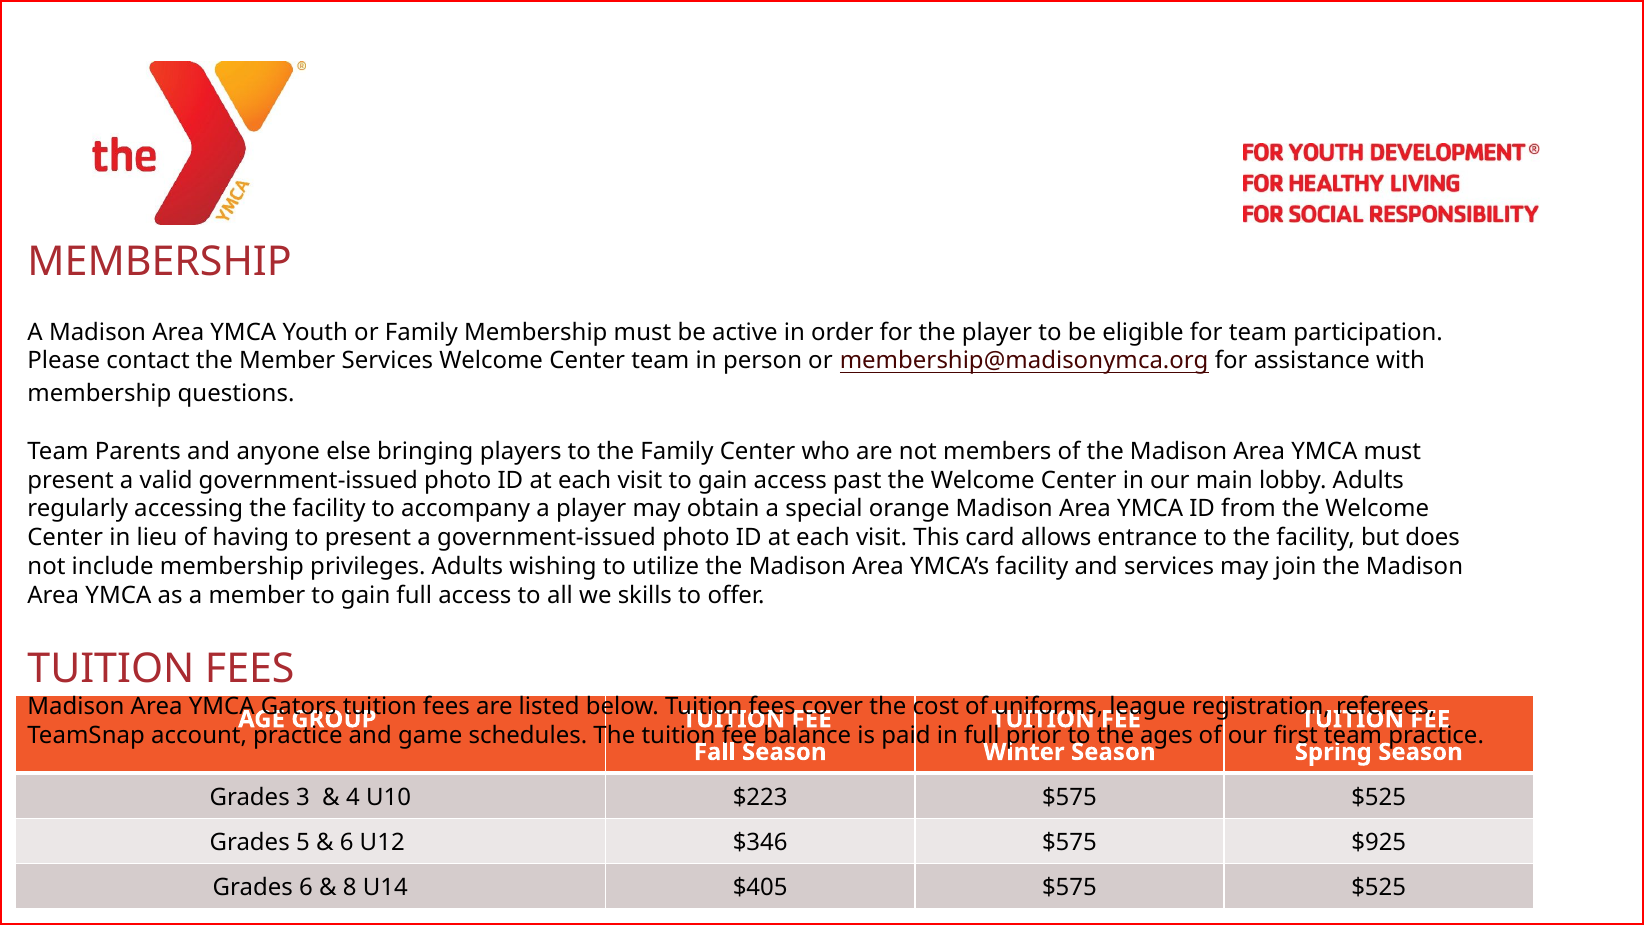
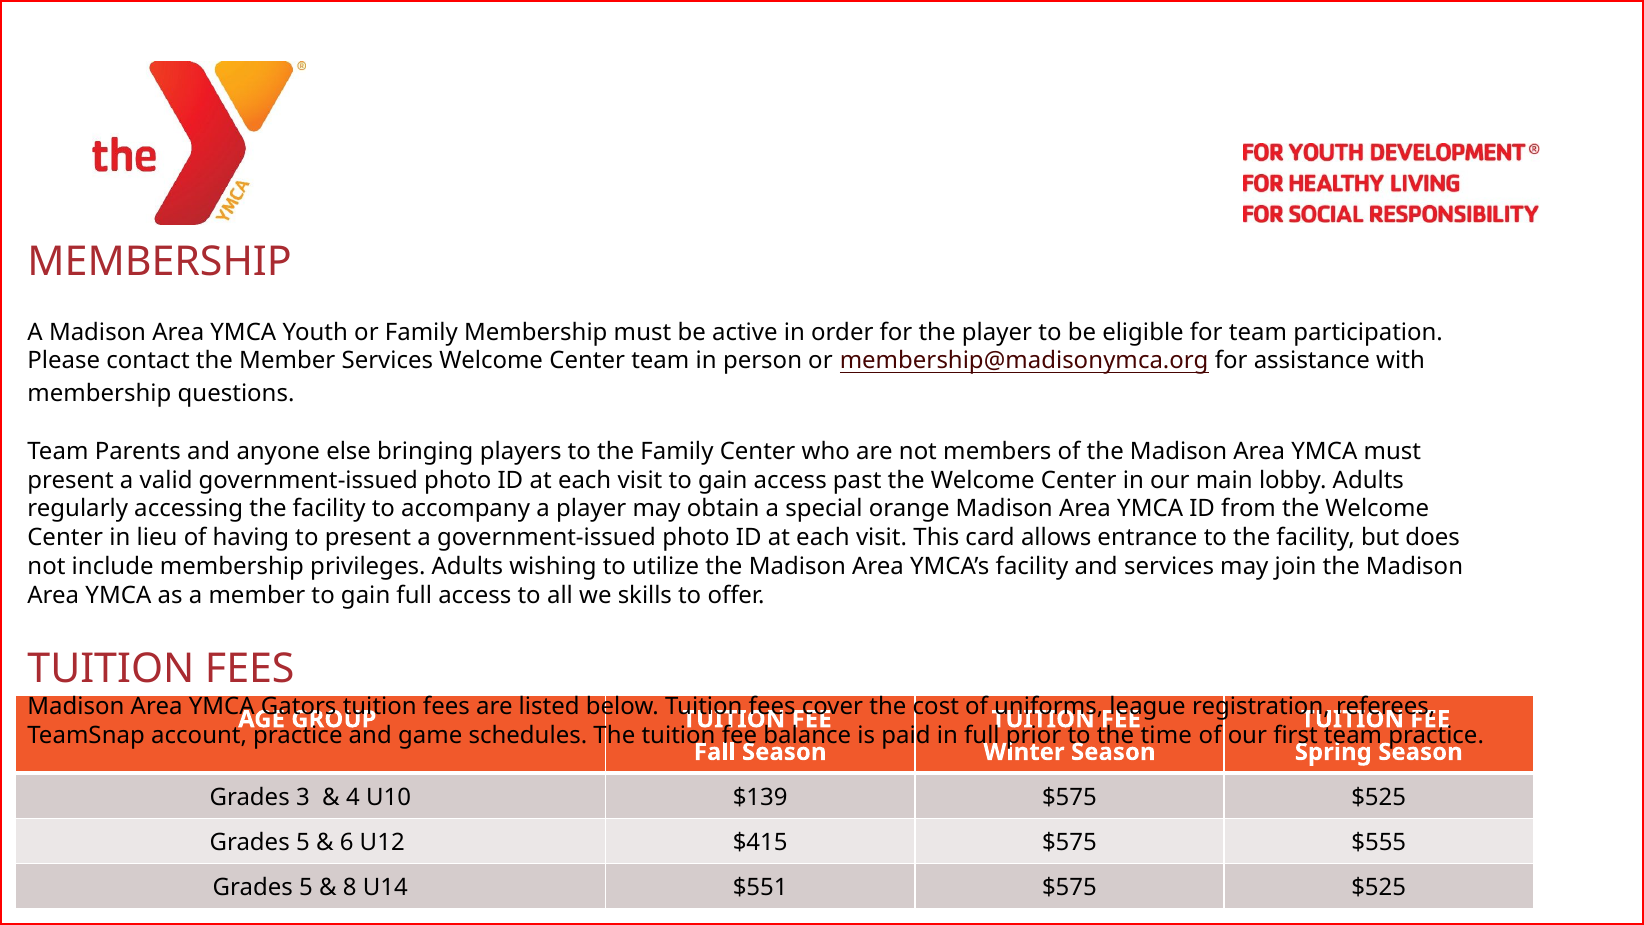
ages: ages -> time (1166, 735)
$223: $223 -> $139 (760, 797)
$346: $346 -> $415 (760, 842)
$925: $925 -> $555 (1379, 842)
6: 6 -> 5 (306, 887)
$405: $405 -> $551 (760, 887)
